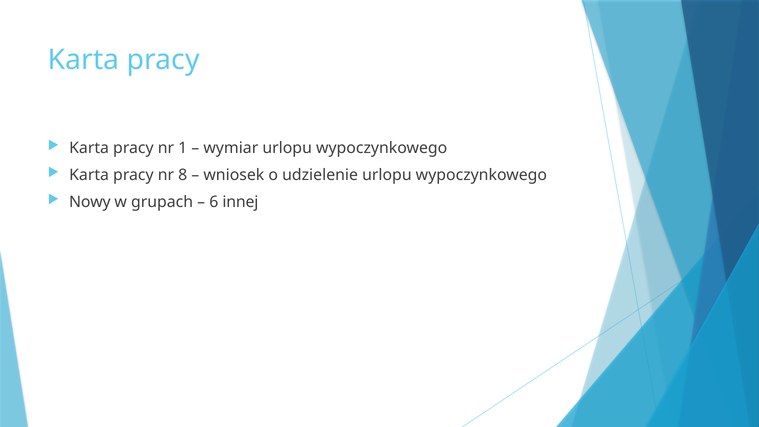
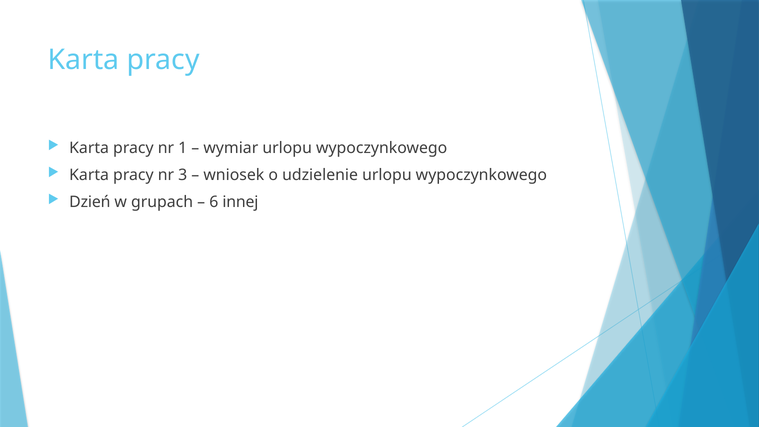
8: 8 -> 3 (183, 175)
Nowy: Nowy -> Dzień (90, 202)
